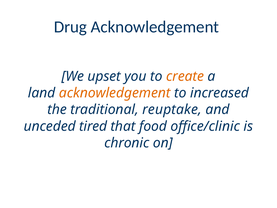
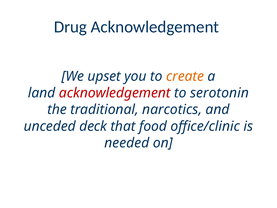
acknowledgement colour: orange -> red (115, 93)
increased: increased -> serotonin (219, 93)
reuptake: reuptake -> narcotics (172, 109)
tired: tired -> deck (93, 126)
chronic: chronic -> needed (127, 143)
